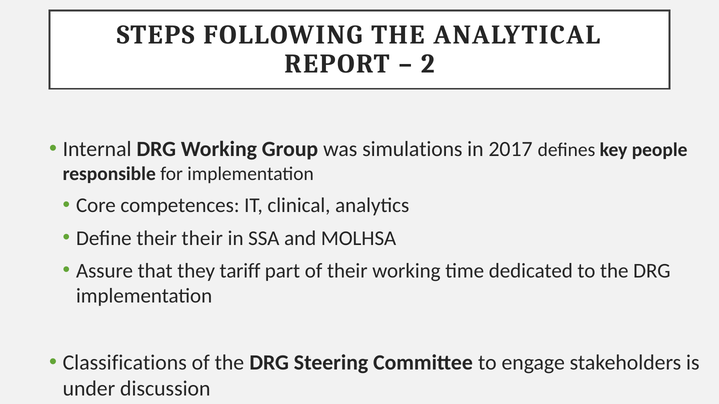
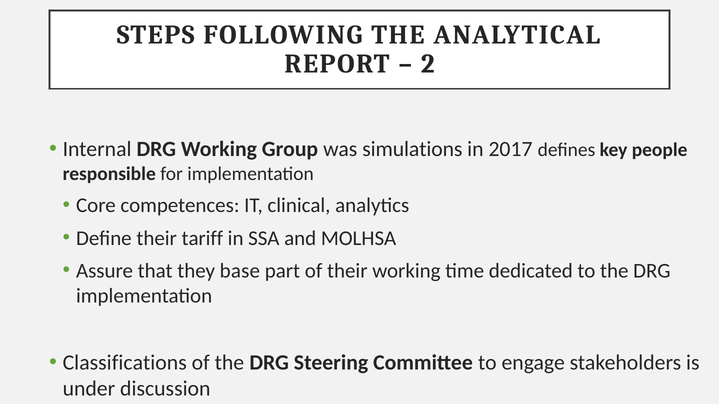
their their: their -> tariff (202, 238)
tariff: tariff -> base (240, 271)
